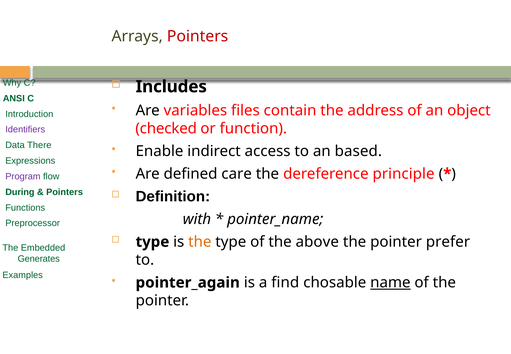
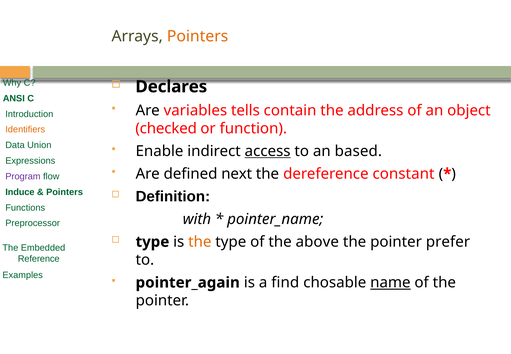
Pointers colour: red -> orange (198, 36)
Includes: Includes -> Declares (171, 87)
files: files -> tells (245, 110)
Identifiers colour: purple -> orange (25, 130)
There: There -> Union (39, 145)
access underline: none -> present (268, 151)
care: care -> next (237, 174)
principle: principle -> constant (404, 174)
During: During -> Induce (20, 192)
Generates: Generates -> Reference (39, 259)
